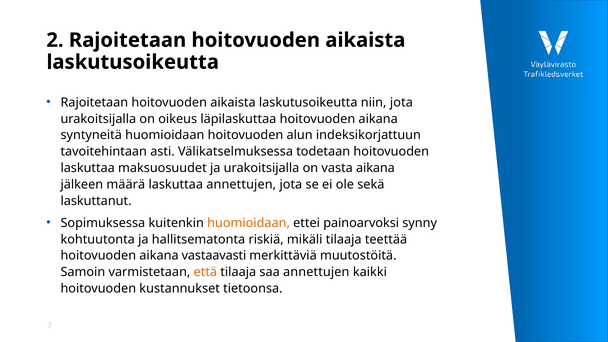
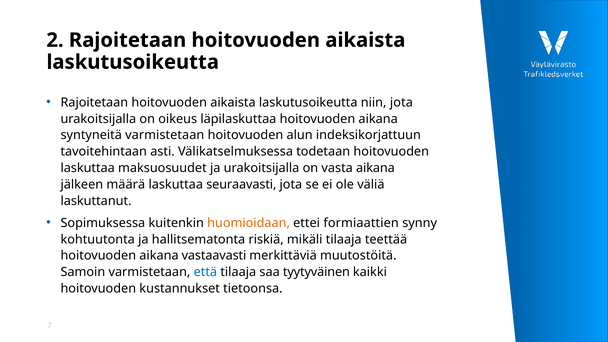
syntyneitä huomioidaan: huomioidaan -> varmistetaan (165, 135)
laskuttaa annettujen: annettujen -> seuraavasti (241, 184)
sekä: sekä -> väliä (371, 184)
painoarvoksi: painoarvoksi -> formiaattien (361, 223)
että colour: orange -> blue (205, 272)
saa annettujen: annettujen -> tyytyväinen (316, 272)
